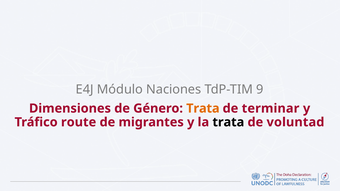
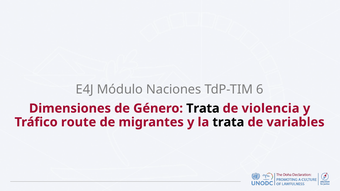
9: 9 -> 6 (260, 90)
Trata colour: orange -> black (203, 109)
terminar: terminar -> violencia (271, 109)
voluntad: voluntad -> variables (296, 122)
